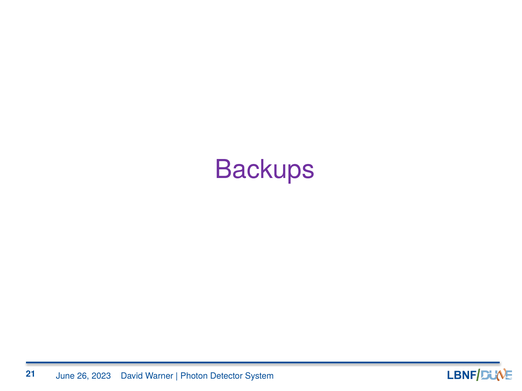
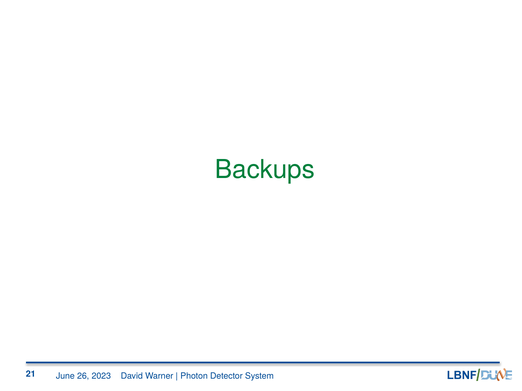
Backups colour: purple -> green (265, 170)
